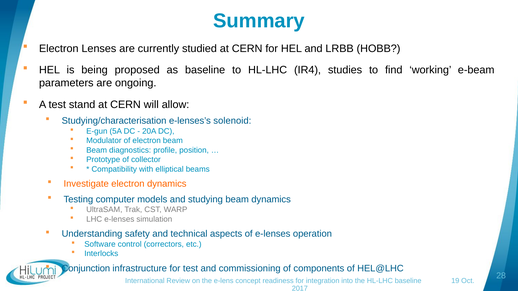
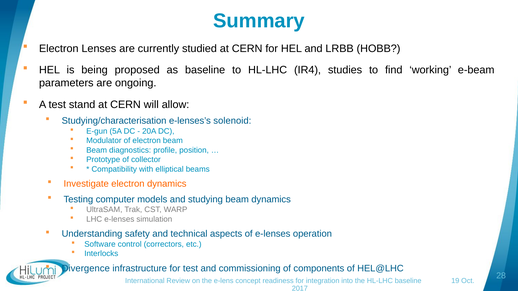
Conjunction: Conjunction -> Divergence (86, 269)
